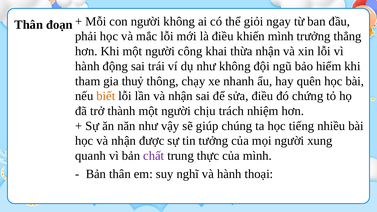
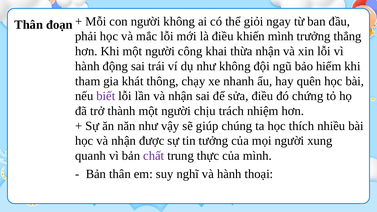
thuỷ: thuỷ -> khát (133, 81)
biết colour: orange -> purple (106, 96)
tiếng: tiếng -> thích (301, 126)
